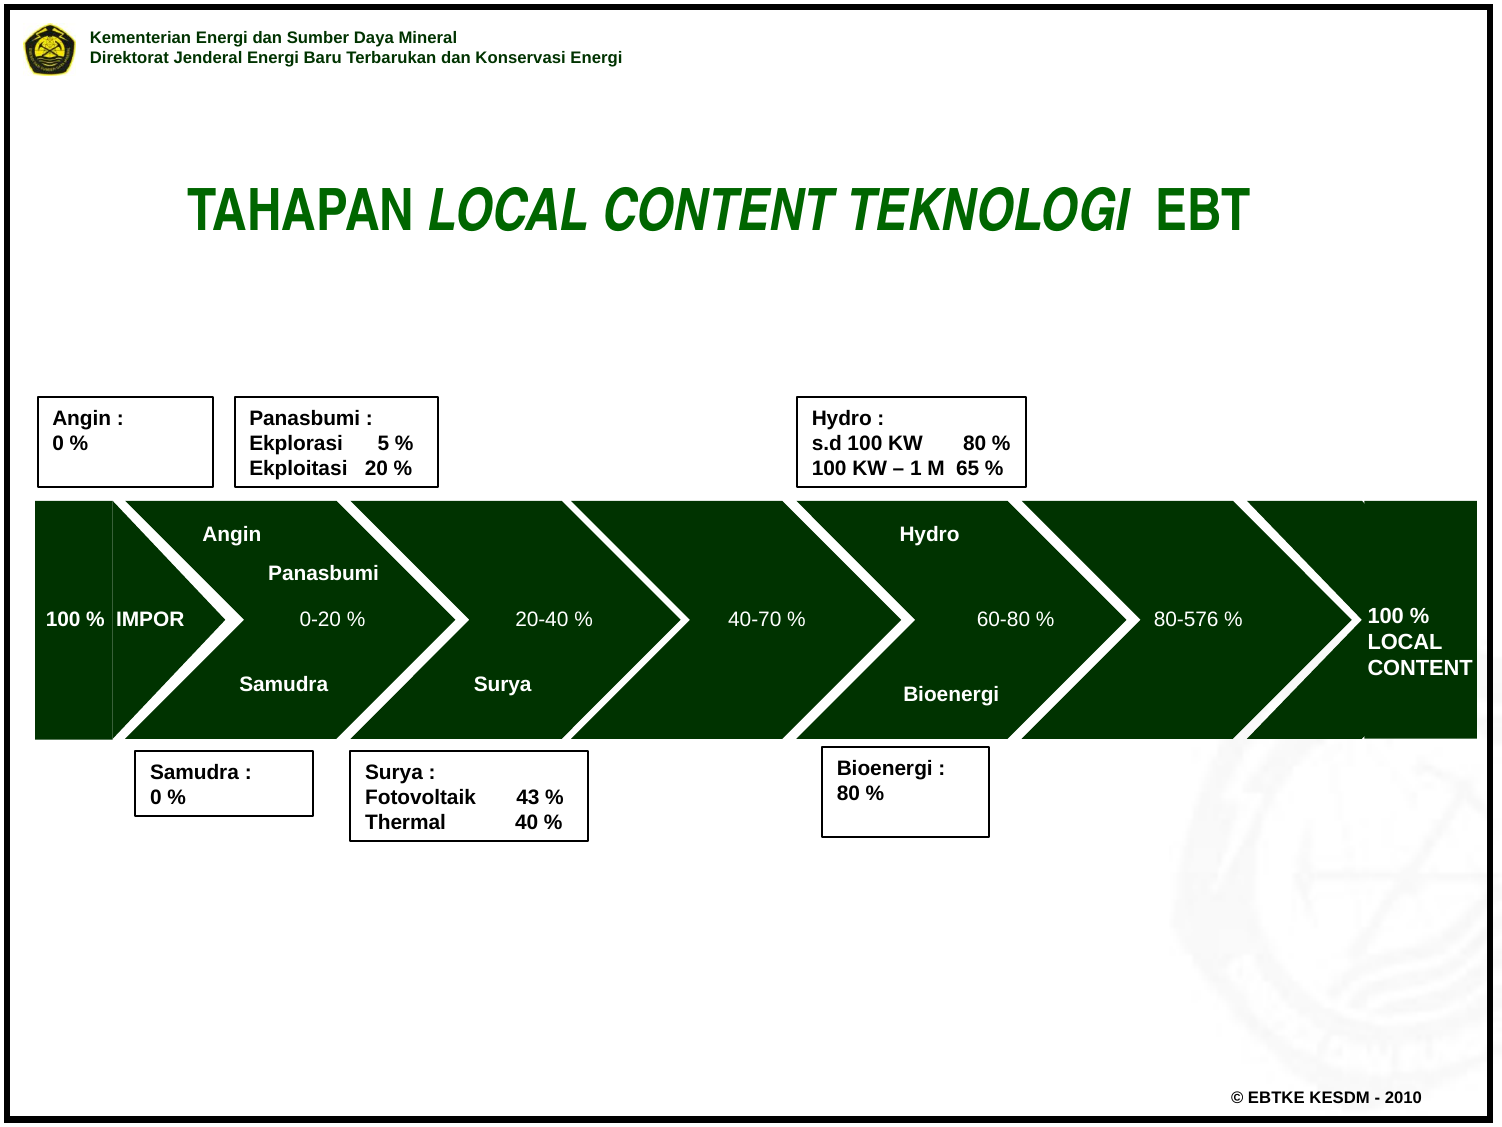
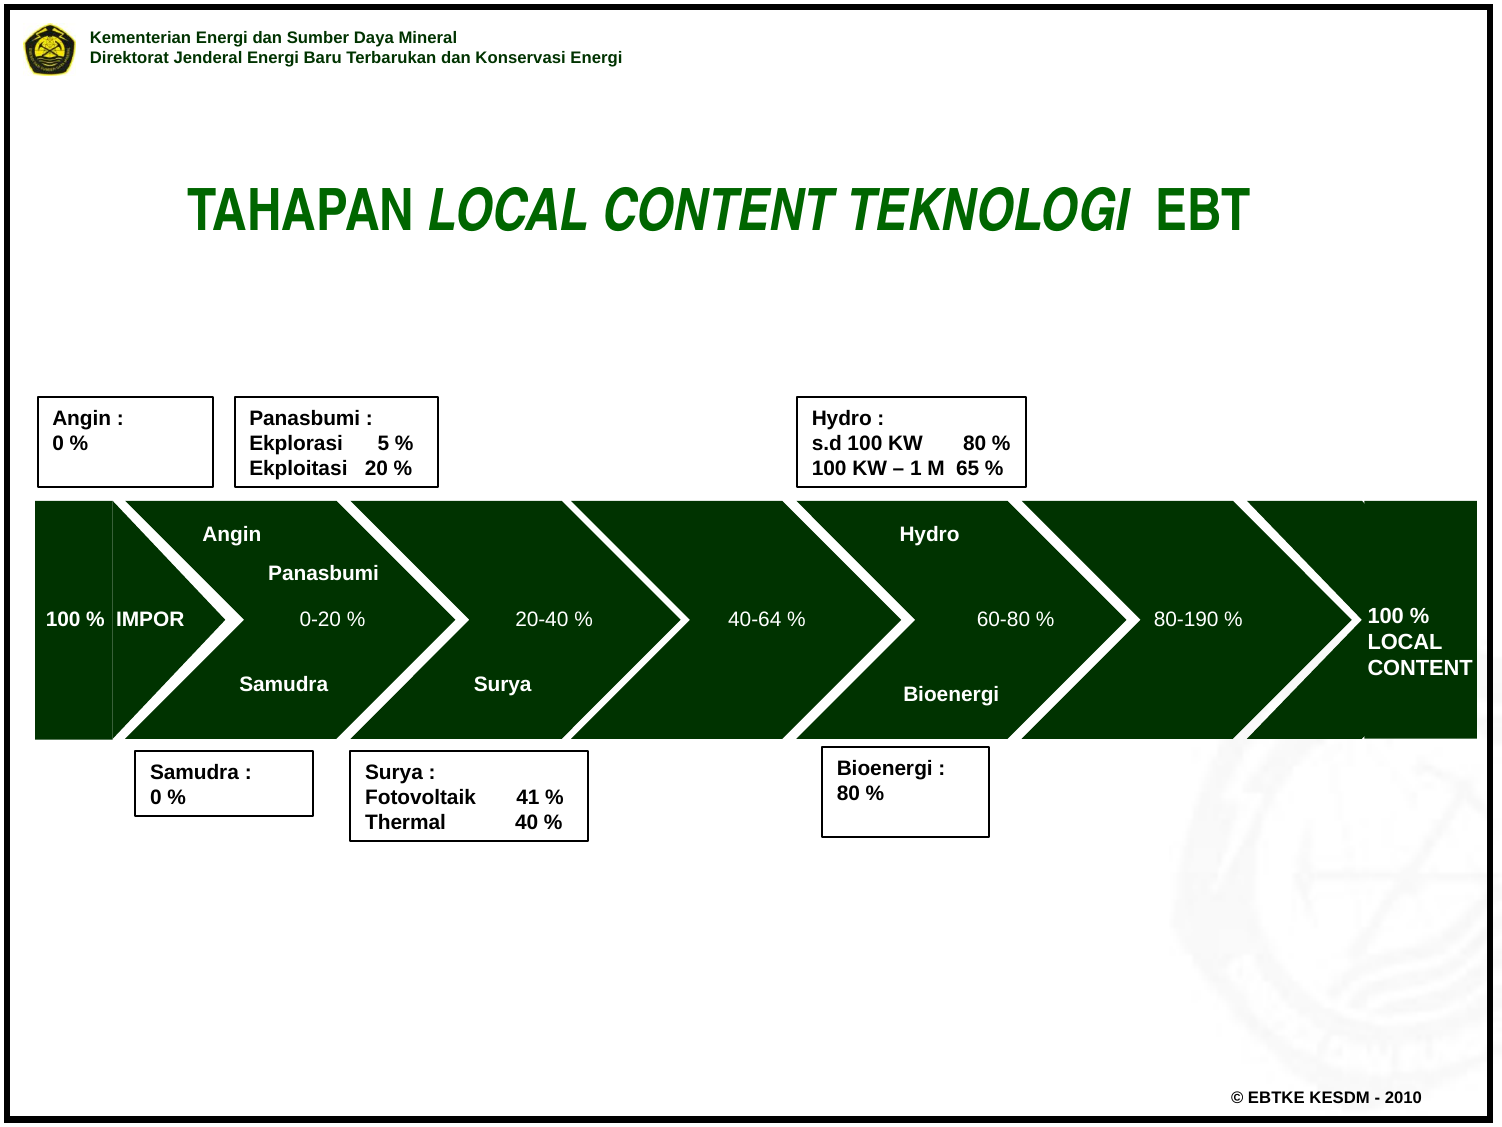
40-70: 40-70 -> 40-64 (755, 619)
80-576: 80-576 -> 80-190 (1186, 619)
43: 43 -> 41 (528, 797)
